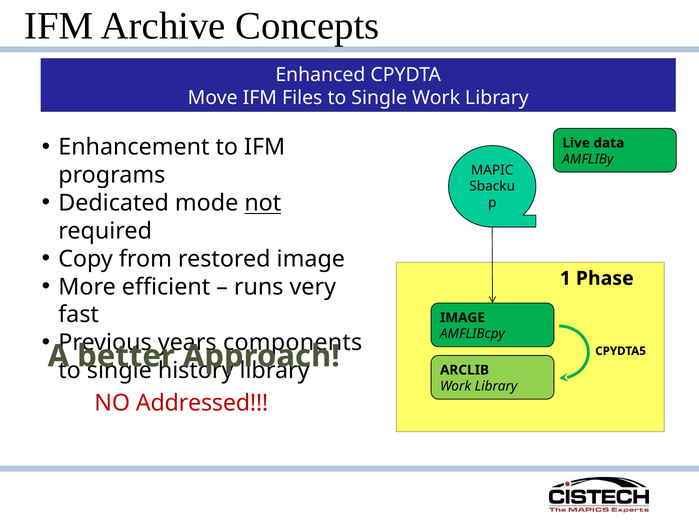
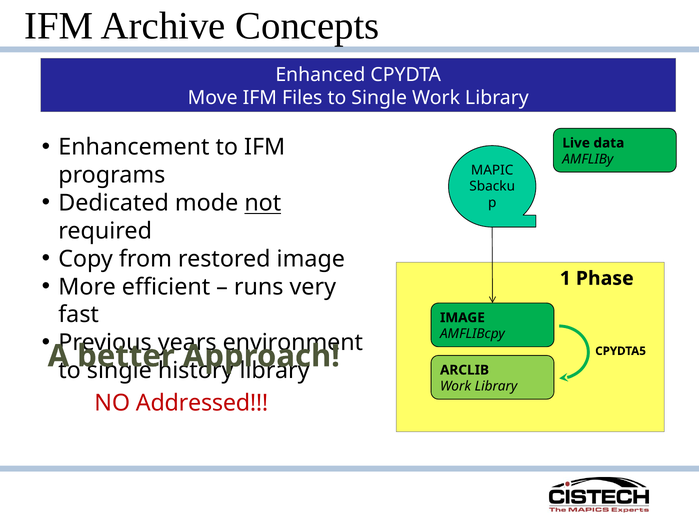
components: components -> environment (293, 343)
